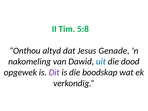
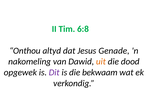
5:8: 5:8 -> 6:8 (83, 29)
uit colour: blue -> orange (101, 62)
boodskap: boodskap -> bekwaam (100, 72)
